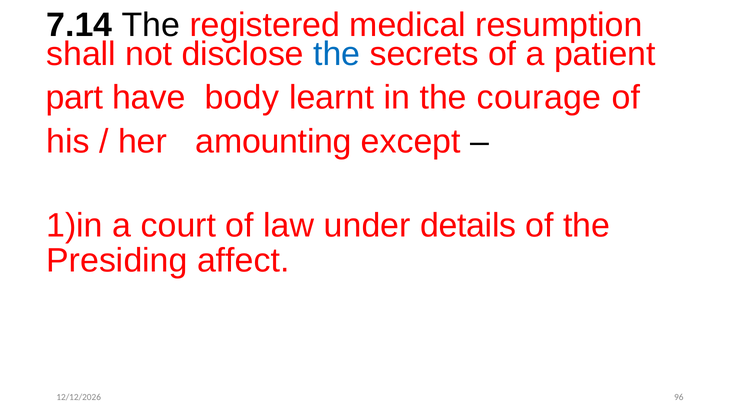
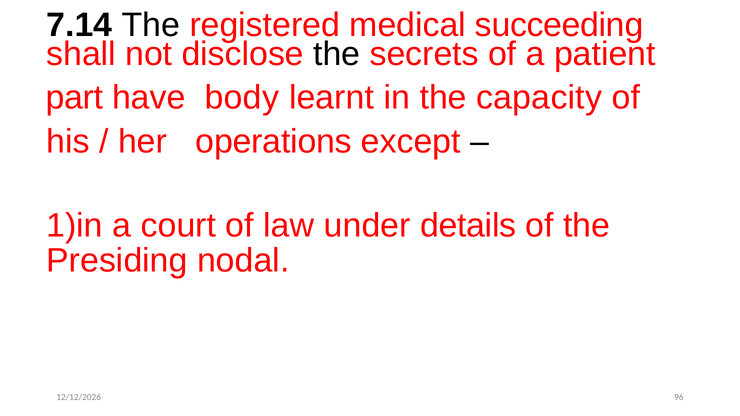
resumption: resumption -> succeeding (559, 25)
the colour: blue -> black (337, 54)
courage: courage -> capacity (539, 98)
amounting: amounting -> operations (274, 141)
affect: affect -> nodal (243, 261)
